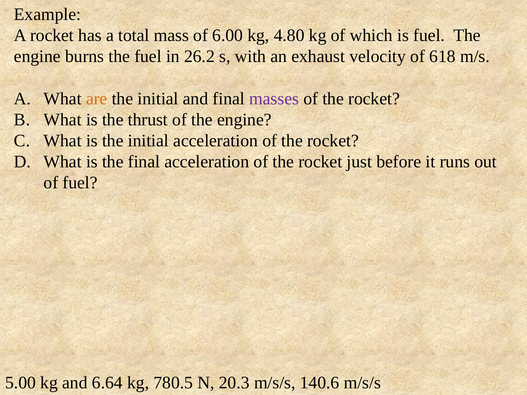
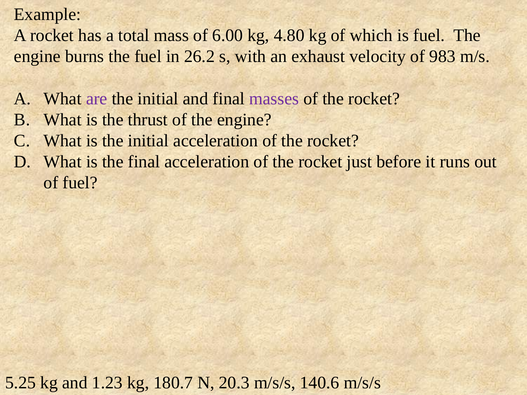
618: 618 -> 983 (443, 57)
are colour: orange -> purple (97, 99)
5.00: 5.00 -> 5.25 (21, 383)
6.64: 6.64 -> 1.23 (107, 383)
780.5: 780.5 -> 180.7 (173, 383)
